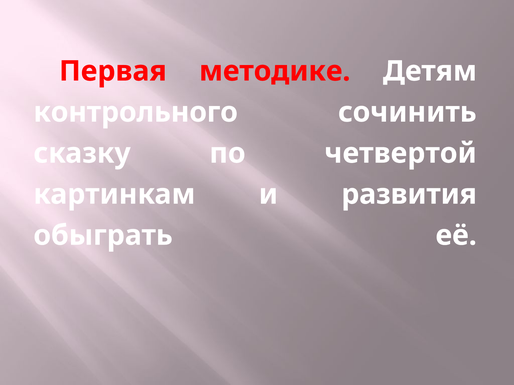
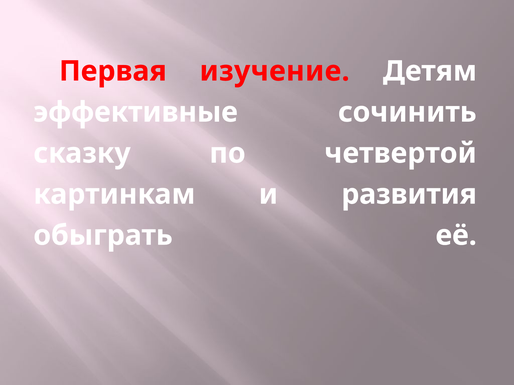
методике: методике -> изучение (275, 71)
контрольного: контрольного -> эффективные (136, 112)
